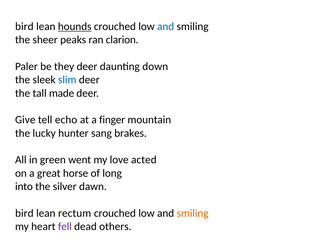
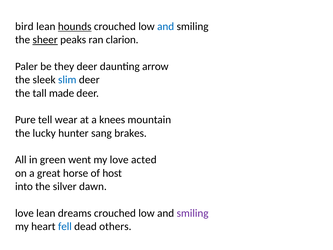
sheer underline: none -> present (45, 40)
down: down -> arrow (155, 66)
Give: Give -> Pure (25, 120)
echo: echo -> wear (66, 120)
finger: finger -> knees (112, 120)
long: long -> host (112, 173)
bird: bird -> love (24, 213)
rectum: rectum -> dreams (75, 213)
smiling colour: orange -> purple (193, 213)
fell colour: purple -> blue (65, 226)
